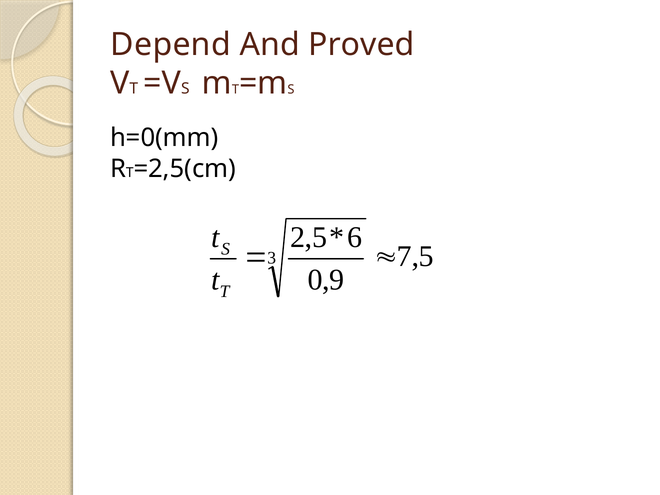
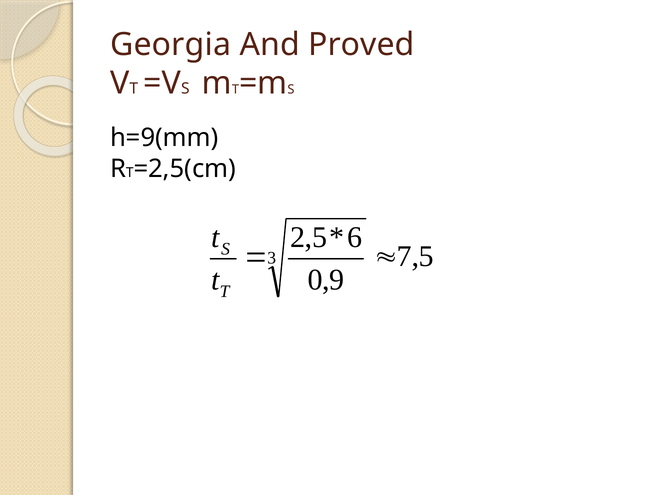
Depend: Depend -> Georgia (171, 45)
h=0(mm: h=0(mm -> h=9(mm (164, 138)
